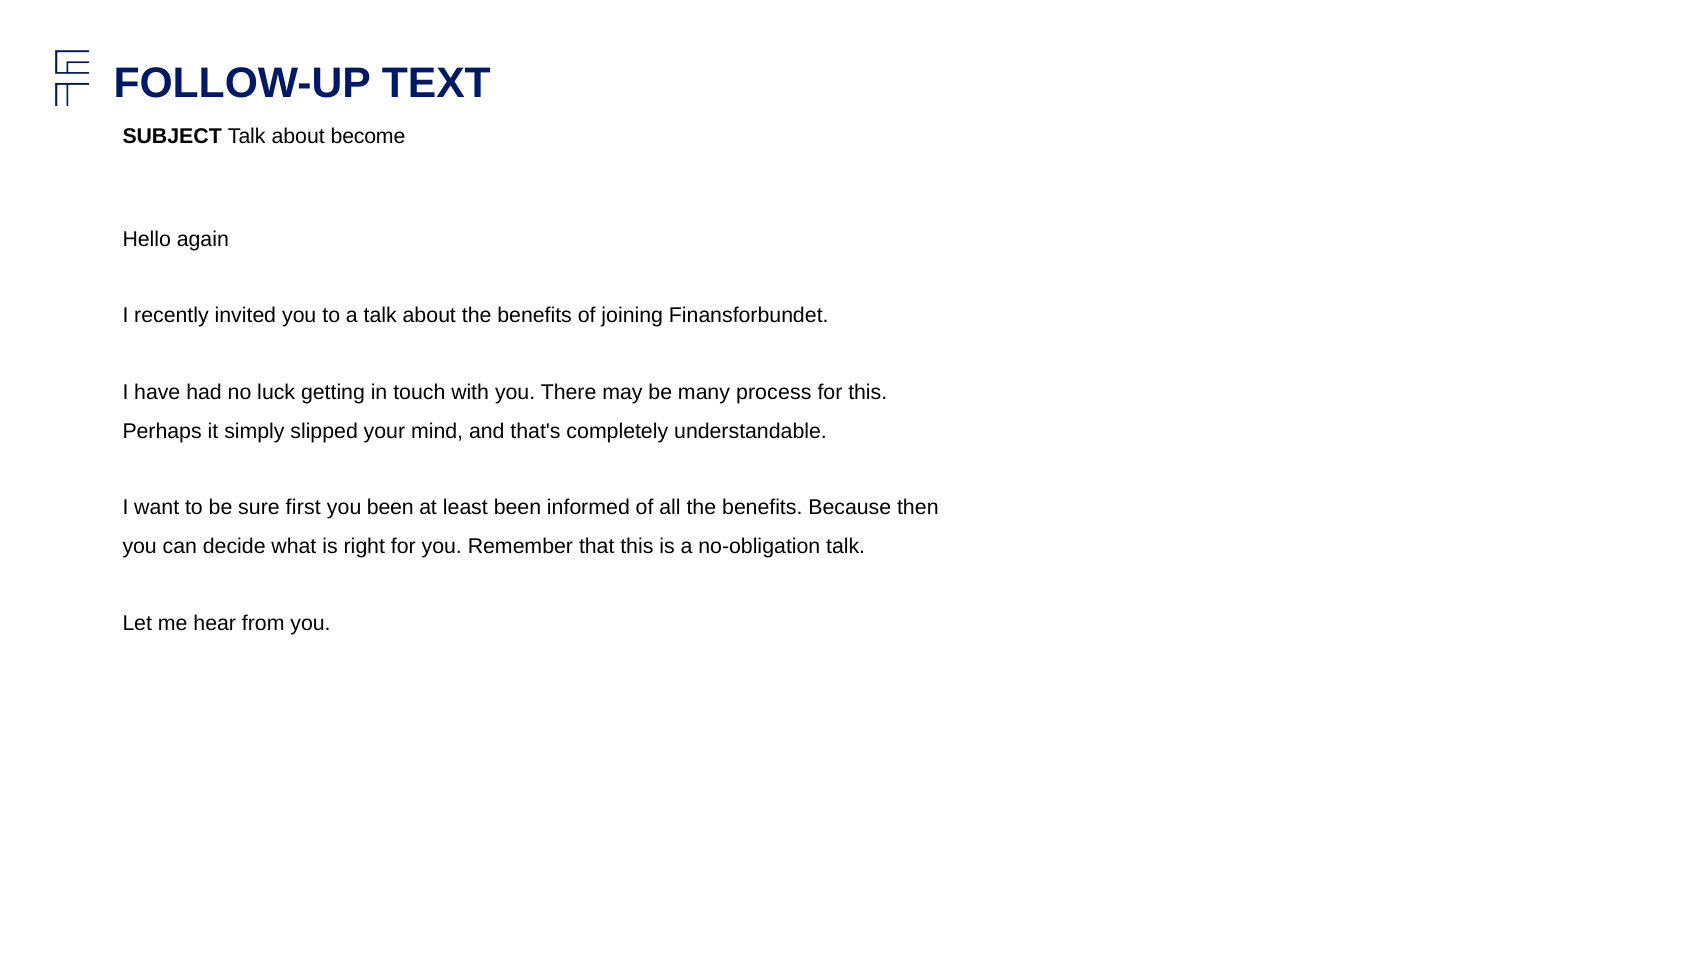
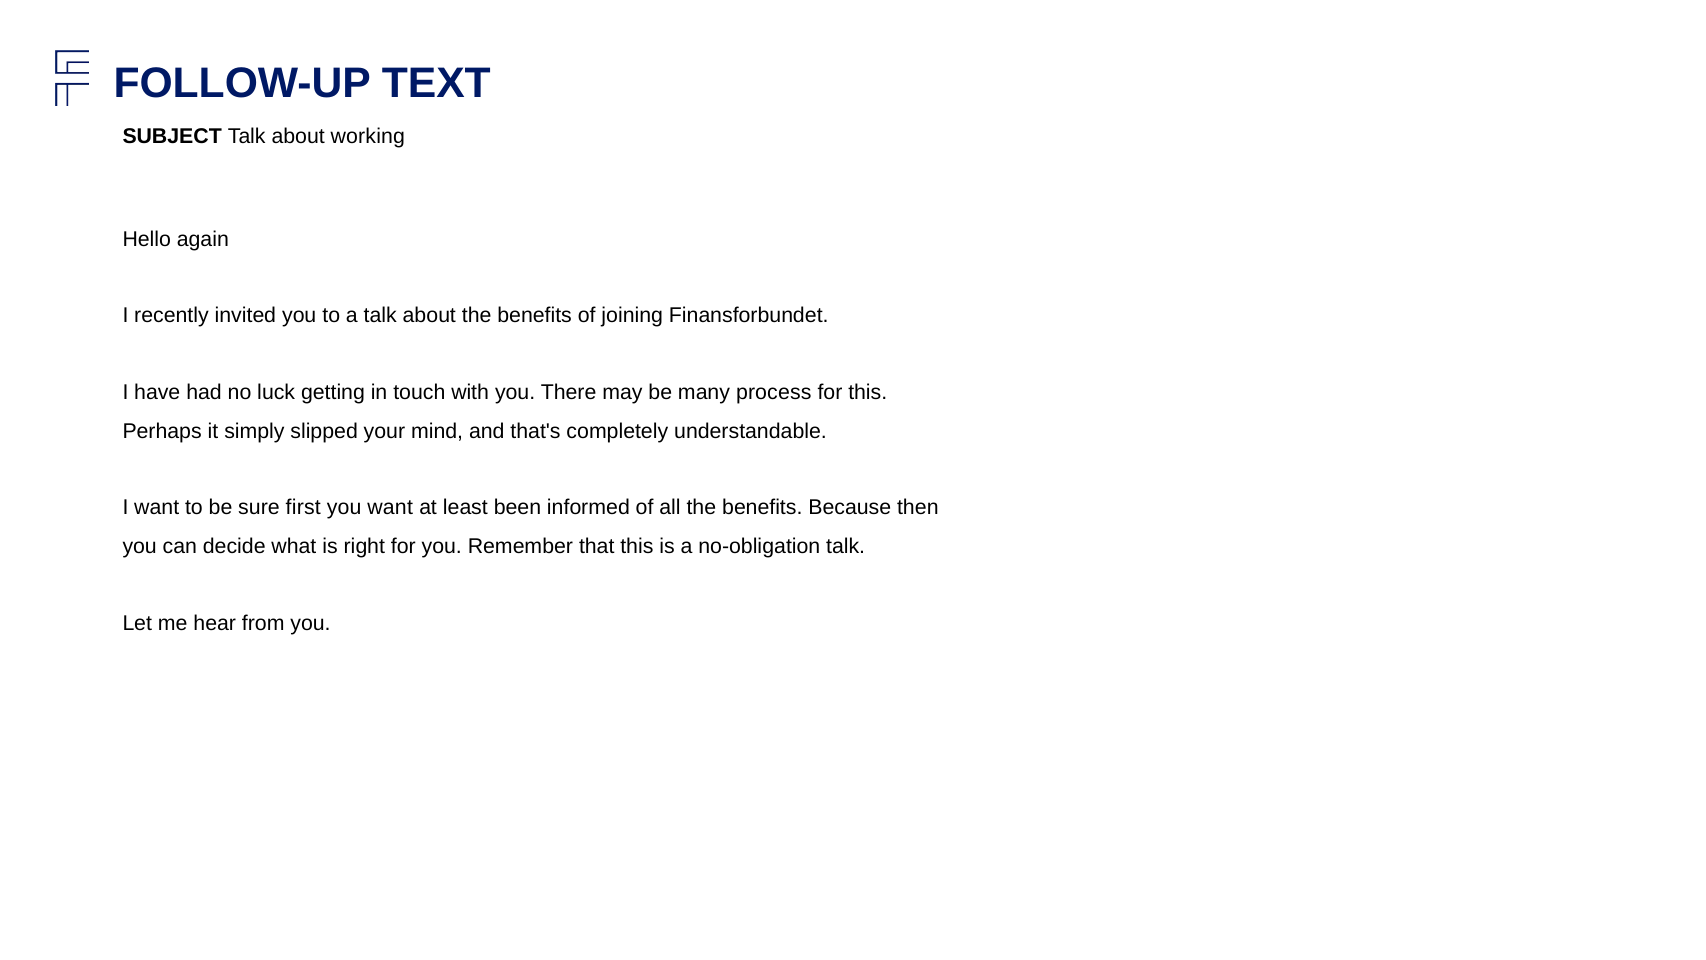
become: become -> working (368, 137)
you been: been -> want (390, 508)
